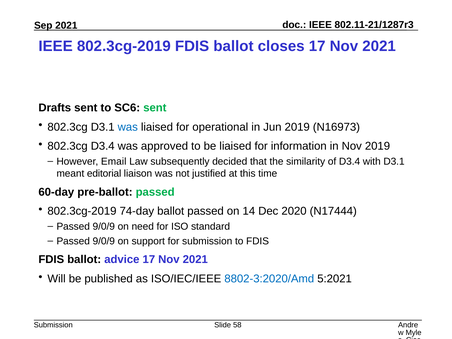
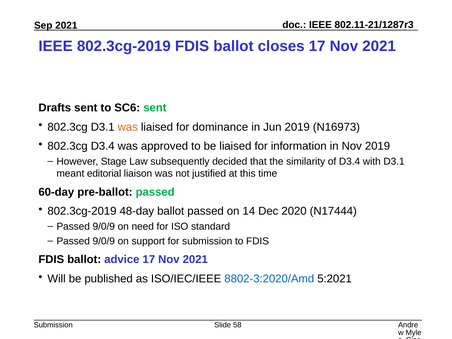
was colour: blue -> orange (128, 127)
operational: operational -> dominance (220, 127)
Email: Email -> Stage (114, 161)
74-day: 74-day -> 48-day (137, 211)
